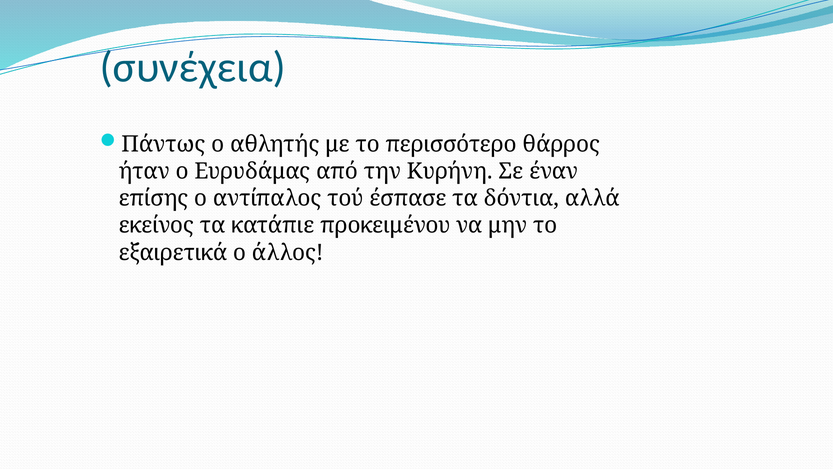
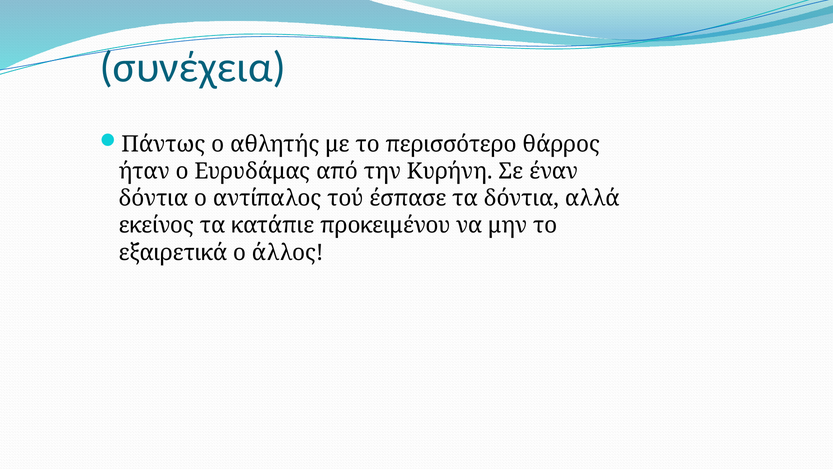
επίσης: επίσης -> δόντια (153, 198)
